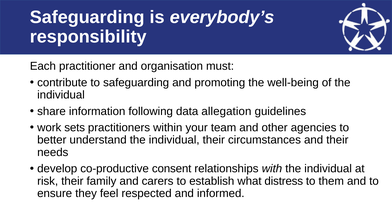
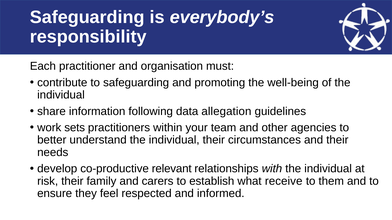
consent: consent -> relevant (172, 169)
distress: distress -> receive (284, 181)
